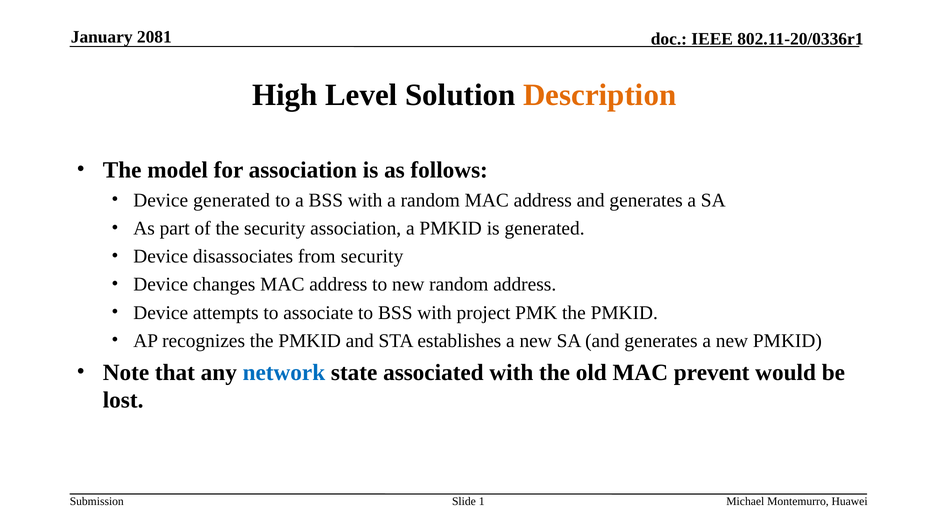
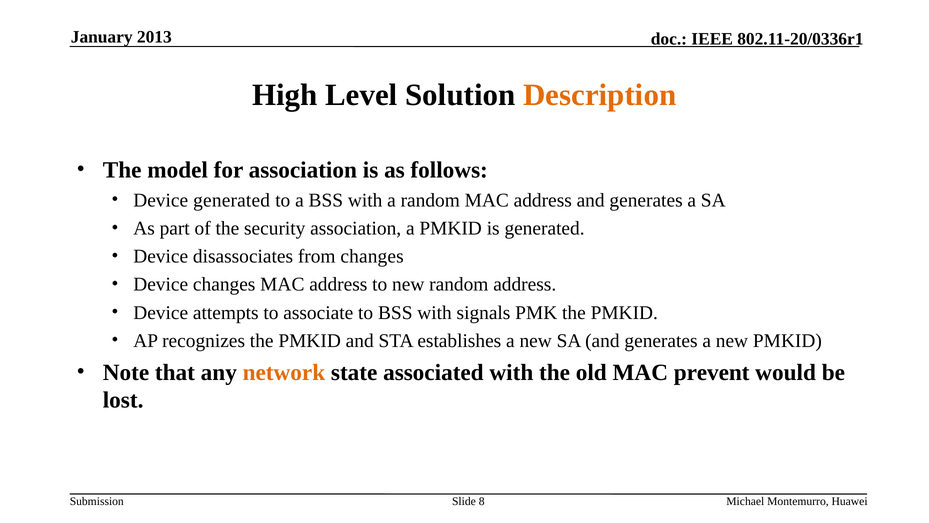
2081: 2081 -> 2013 (154, 37)
from security: security -> changes (372, 256)
project: project -> signals (484, 312)
network colour: blue -> orange (284, 372)
1: 1 -> 8 (482, 501)
